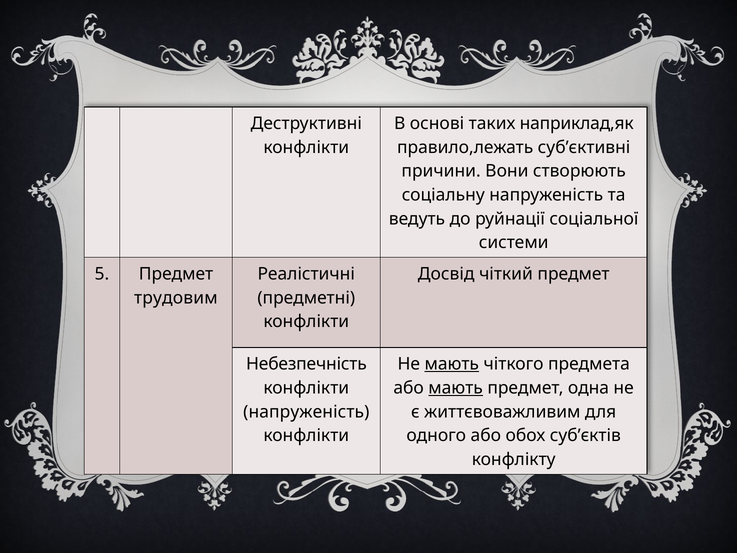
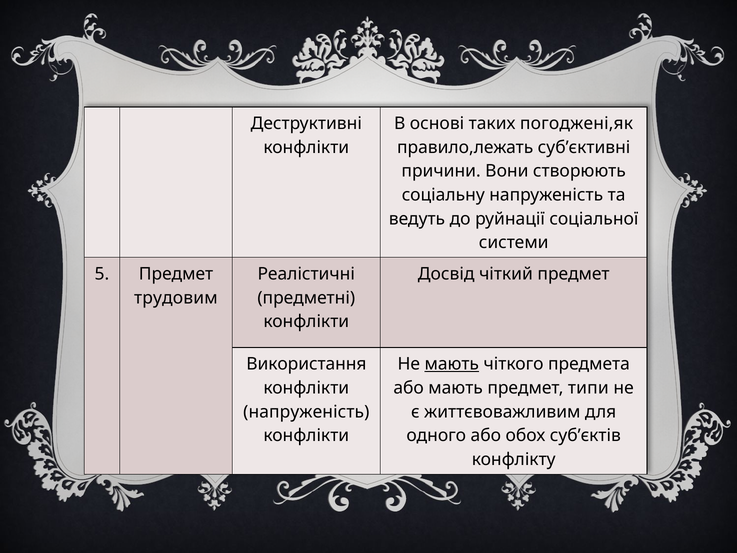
наприклад,як: наприклад,як -> погоджені,як (577, 123)
Небезпечність: Небезпечність -> Використання (306, 364)
мають underline: present -> none (456, 388)
одна: одна -> типи (588, 388)
